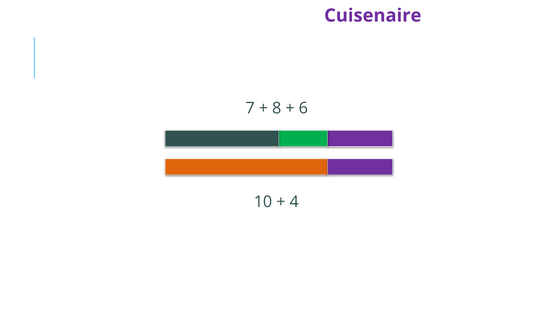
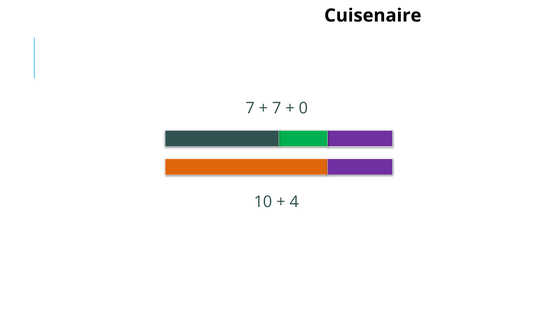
Cuisenaire colour: purple -> black (373, 16)
8: 8 -> 7 (277, 108)
6: 6 -> 0 (303, 108)
